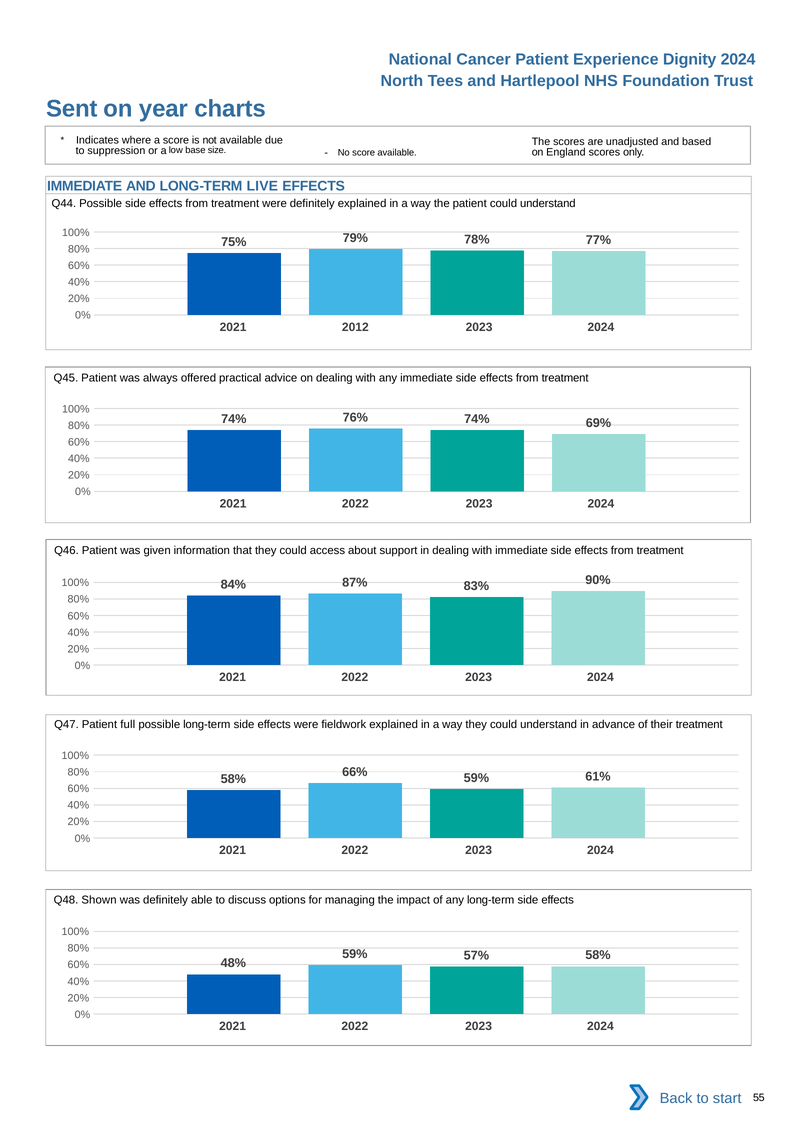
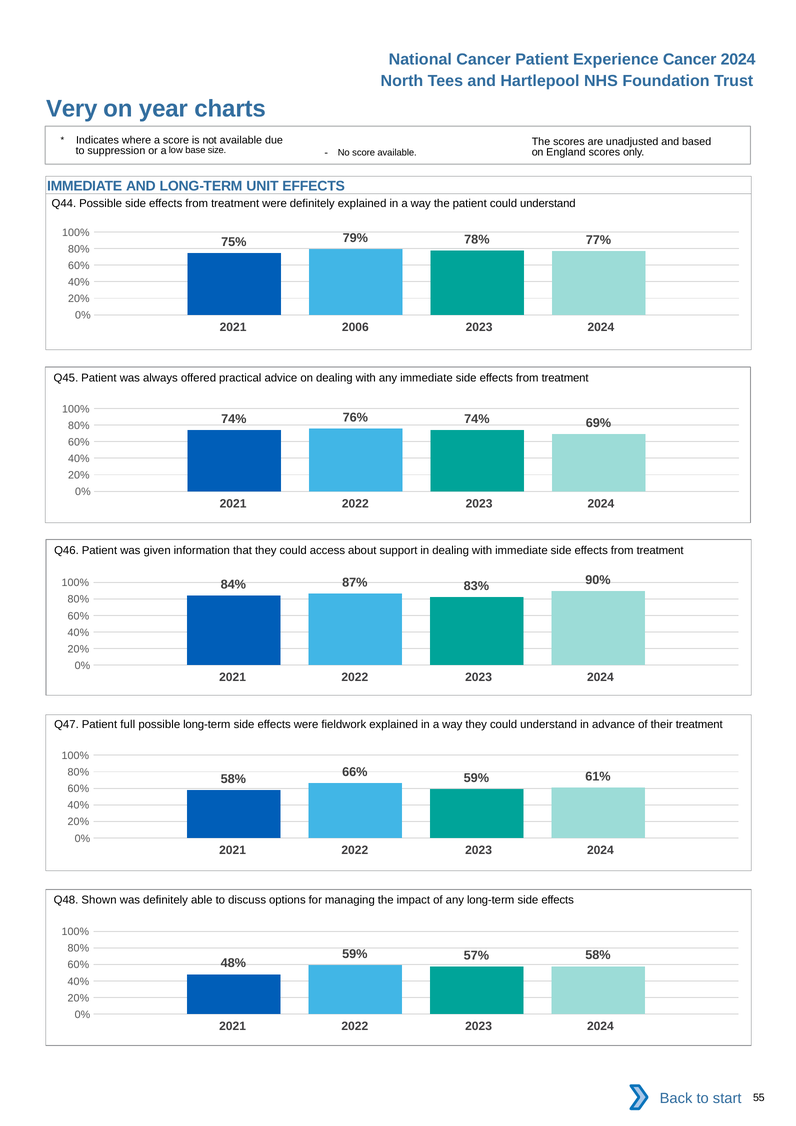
Experience Dignity: Dignity -> Cancer (690, 59)
Sent: Sent -> Very (72, 109)
LIVE: LIVE -> UNIT (262, 186)
2012: 2012 -> 2006 (355, 327)
